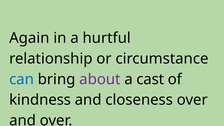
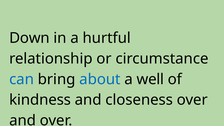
Again: Again -> Down (29, 38)
about colour: purple -> blue (100, 79)
cast: cast -> well (150, 79)
